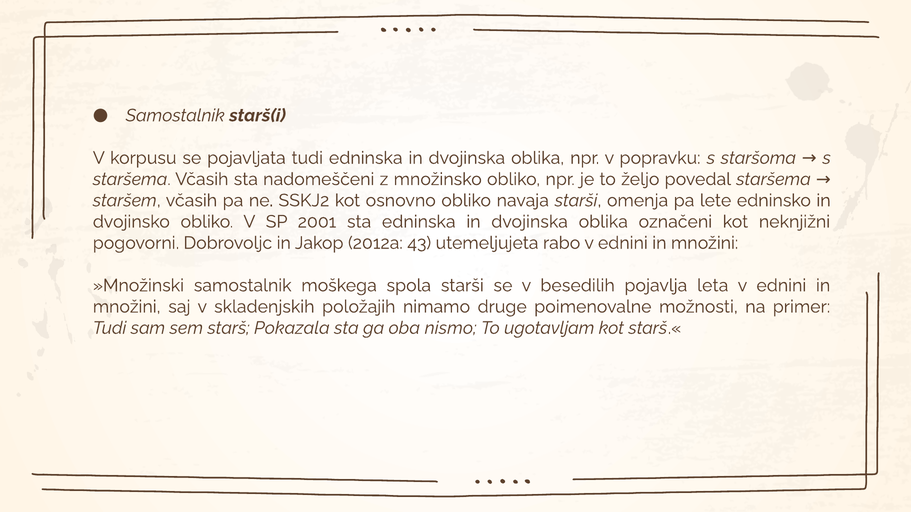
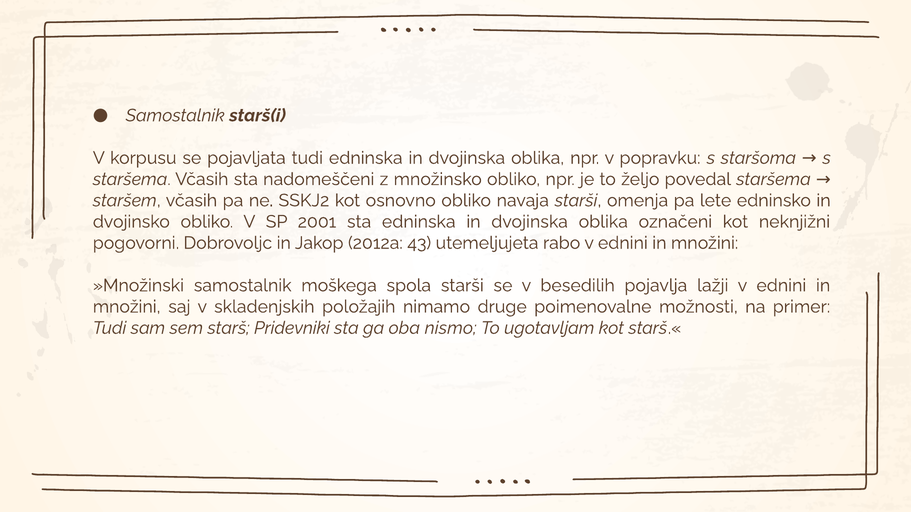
leta: leta -> lažji (713, 286)
Pokazala: Pokazala -> Pridevniki (292, 328)
